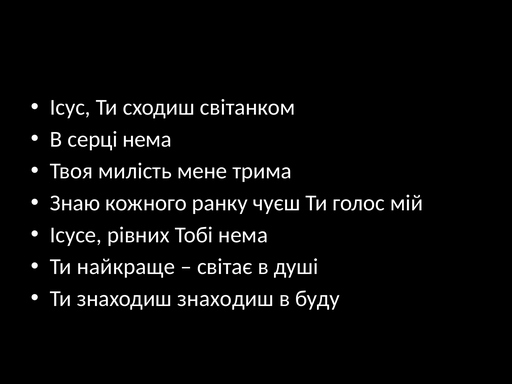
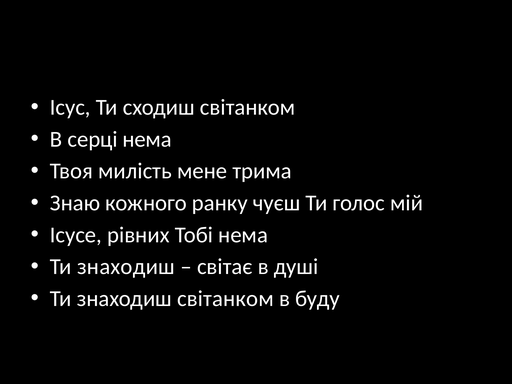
найкраще: найкраще -> знаходиш (126, 267)
знаходиш знаходиш: знаходиш -> світанком (225, 299)
